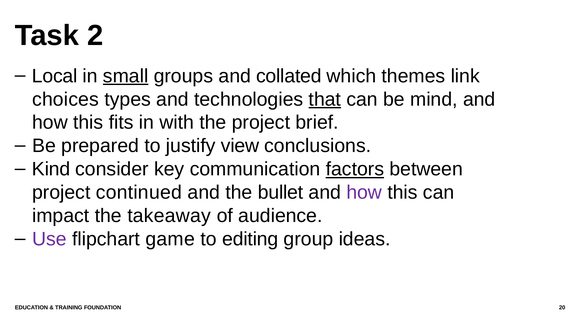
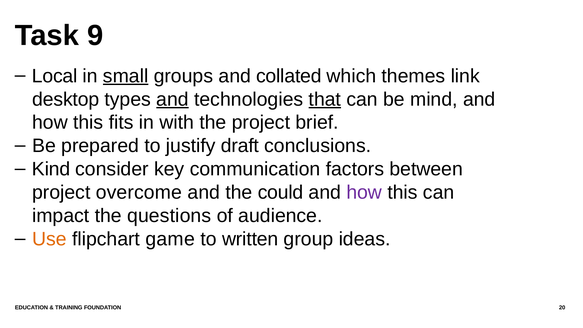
2: 2 -> 9 (95, 35)
choices: choices -> desktop (66, 99)
and underline: none -> present (173, 99)
view: view -> draft (240, 146)
factors underline: present -> none (355, 169)
continued: continued -> overcome (139, 193)
bullet: bullet -> could (281, 193)
takeaway: takeaway -> questions (169, 216)
Use colour: purple -> orange (49, 239)
editing: editing -> written (250, 239)
